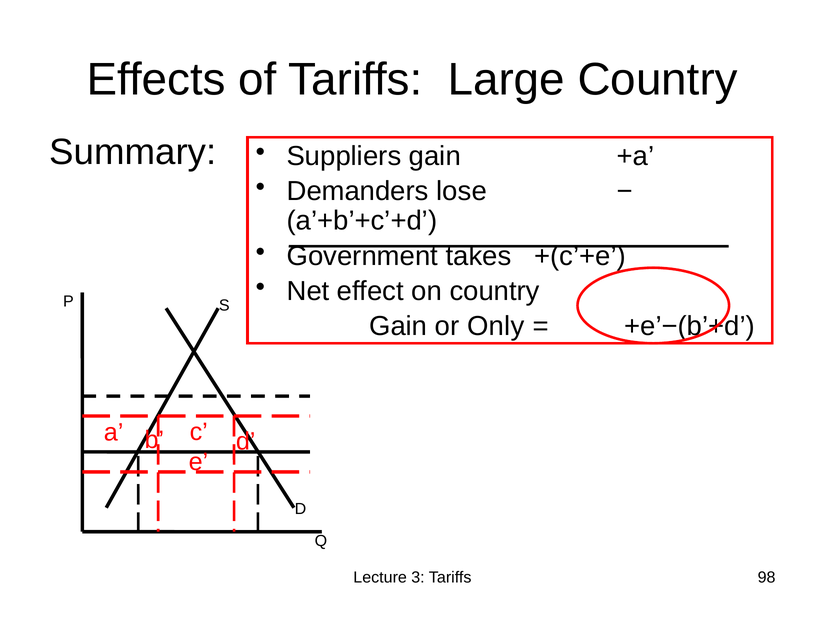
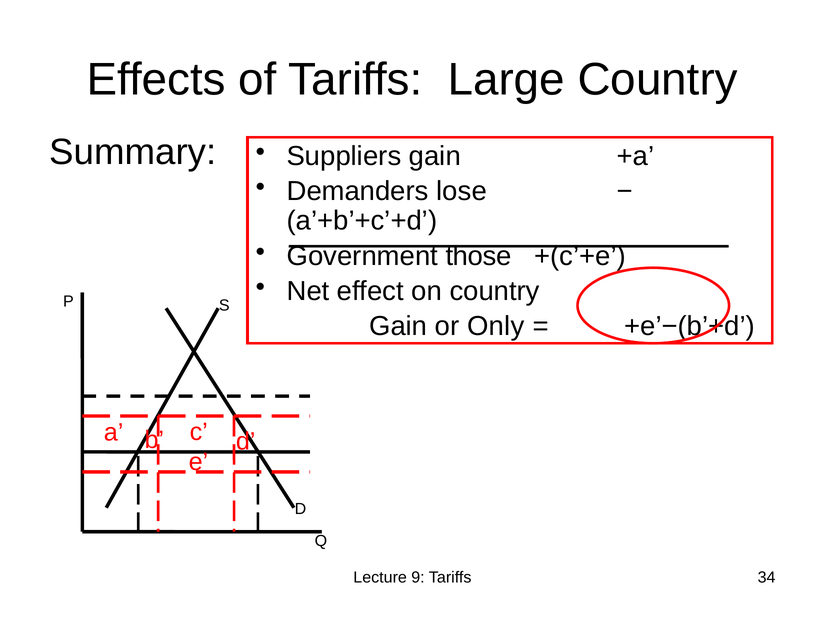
takes: takes -> those (479, 256)
3: 3 -> 9 (418, 578)
98: 98 -> 34 (767, 578)
